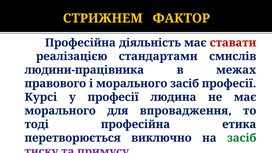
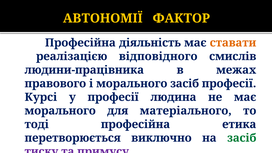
СТРИЖНЕМ: СТРИЖНЕМ -> АВТОНОМІЇ (103, 18)
ставати colour: red -> orange (233, 43)
стандартами: стандартами -> відповідного (158, 56)
впровадження: впровадження -> матеріального (186, 111)
